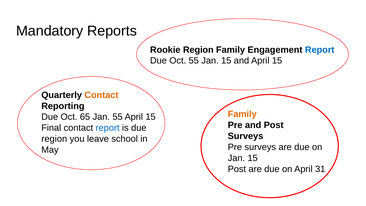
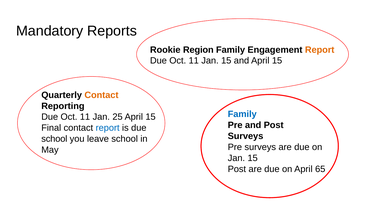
Report colour: blue -> orange (320, 50)
55: 55 -> 11 (194, 61)
Family colour: orange -> blue (242, 114)
65: 65 -> 11 (85, 117)
Jan 55: 55 -> 25 (118, 117)
region: region -> school (54, 139)
31: 31 -> 65 (320, 169)
